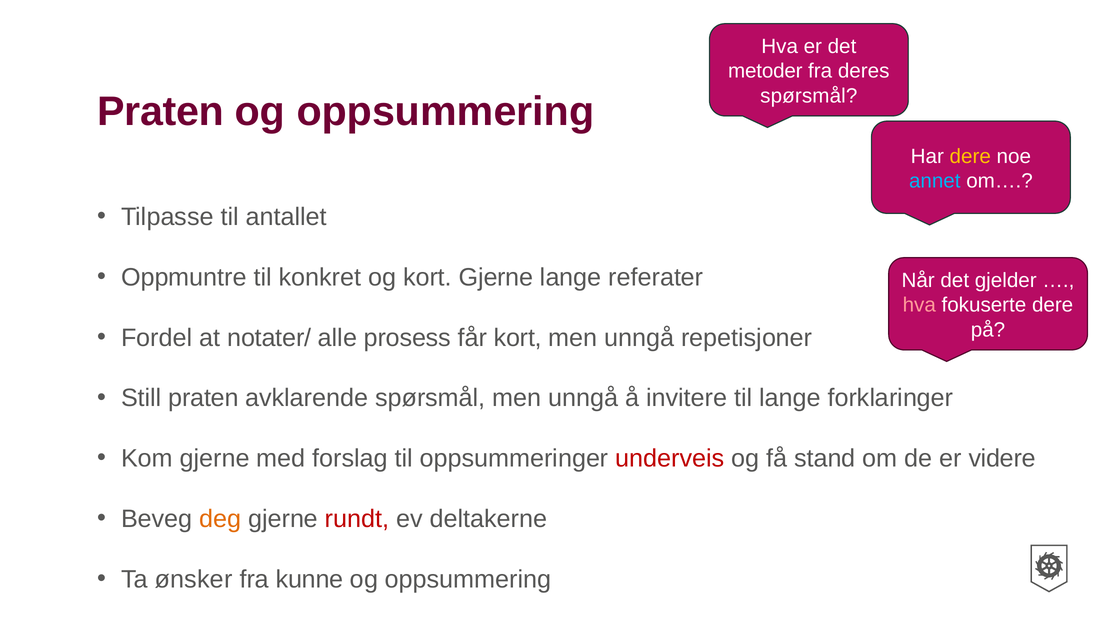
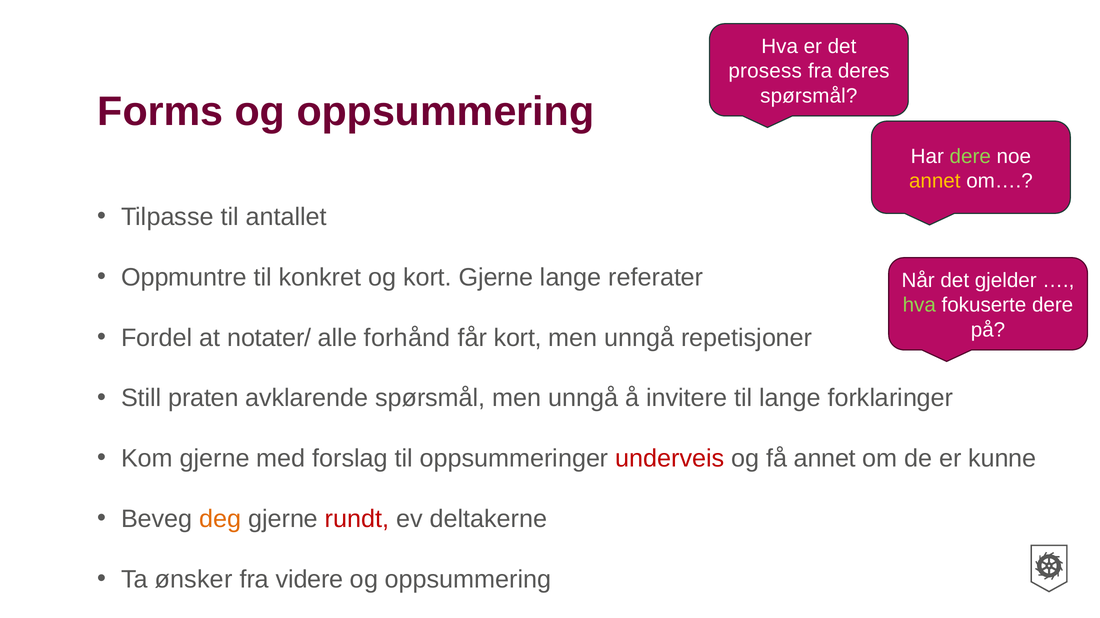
metoder: metoder -> prosess (765, 71)
Praten: Praten -> Forms (160, 112)
dere colour: yellow -> light green (970, 157)
annet colour: light blue -> yellow (935, 181)
hva colour: pink -> light green (919, 306)
prosess: prosess -> forhånd (407, 338)
få stand: stand -> annet (825, 459)
videre: videre -> kunne (1002, 459)
kunne: kunne -> videre (310, 580)
